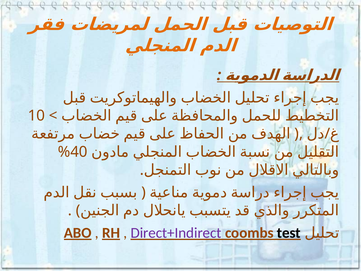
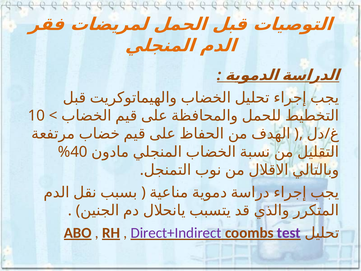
test colour: black -> purple (289, 233)
